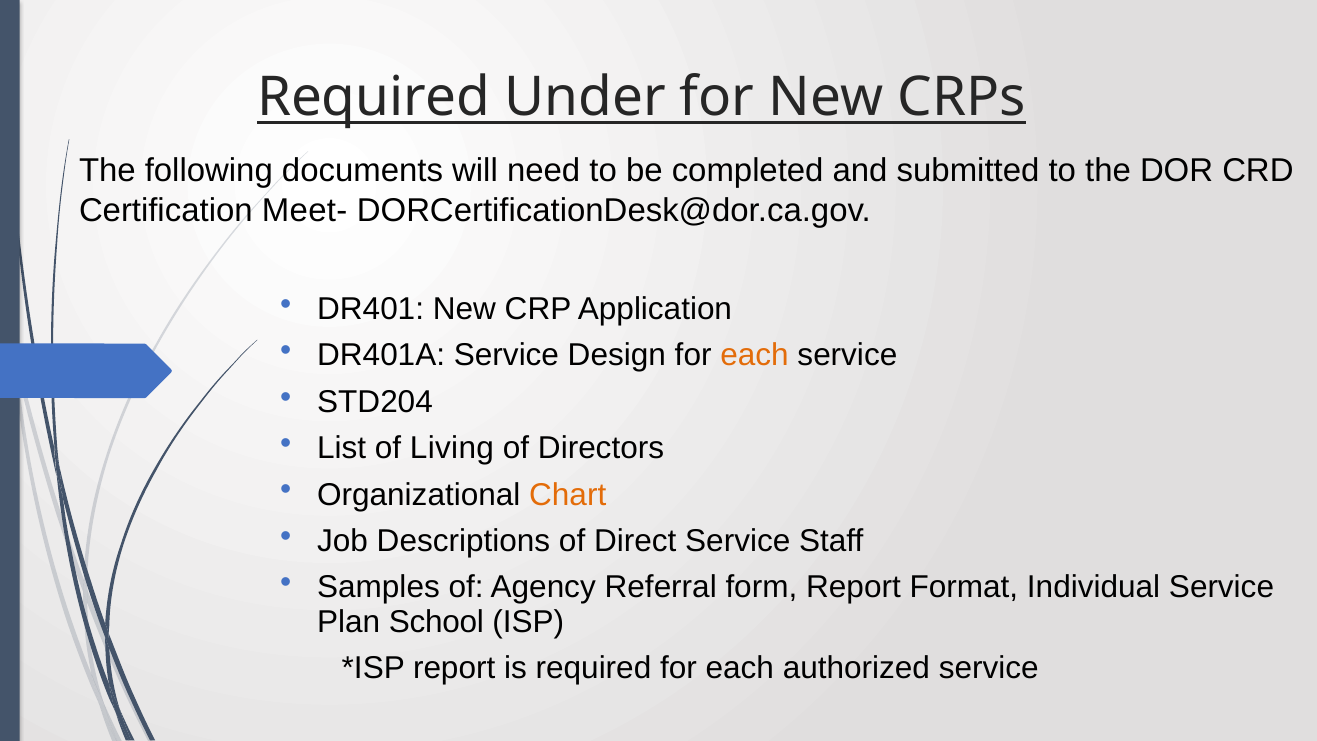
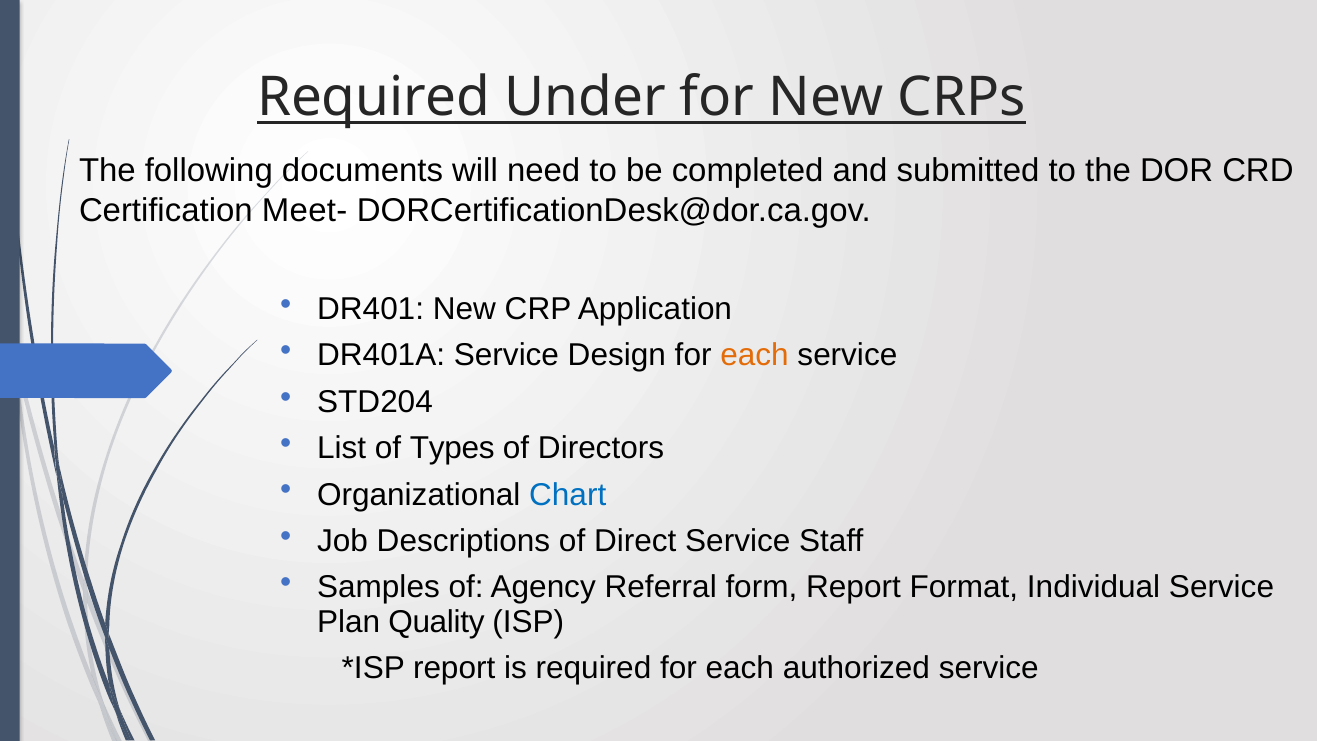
Living: Living -> Types (452, 448)
Chart colour: orange -> blue (568, 495)
School: School -> Quality (436, 621)
